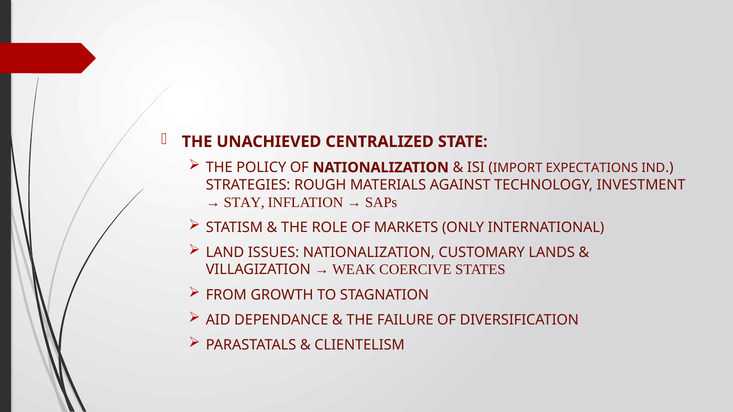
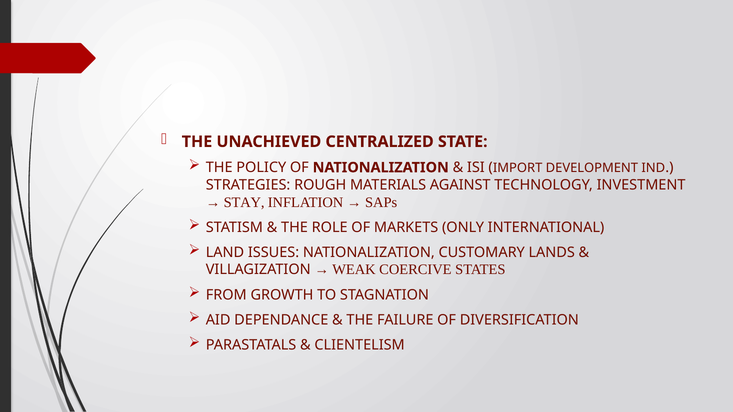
EXPECTATIONS: EXPECTATIONS -> DEVELOPMENT (592, 168)
